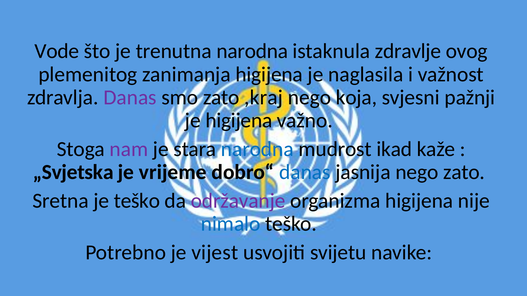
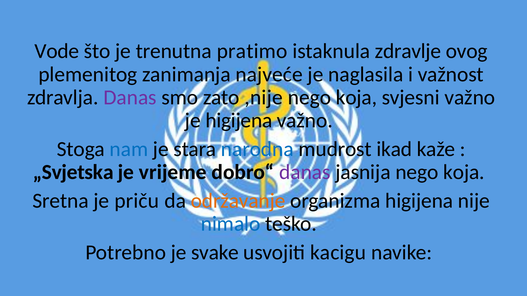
trenutna narodna: narodna -> pratimo (252, 51)
zanimanja higijena: higijena -> najveće (269, 74)
,kraj: ,kraj -> ,nije (264, 98)
svjesni pažnji: pažnji -> važno (470, 98)
nam colour: purple -> blue (129, 149)
danas colour: blue -> purple (305, 172)
jasnija nego zato: zato -> koja (464, 172)
je teško: teško -> priču (137, 201)
održavanje colour: purple -> orange (238, 201)
vijest: vijest -> svake (215, 253)
svijetu: svijetu -> kacigu (338, 253)
